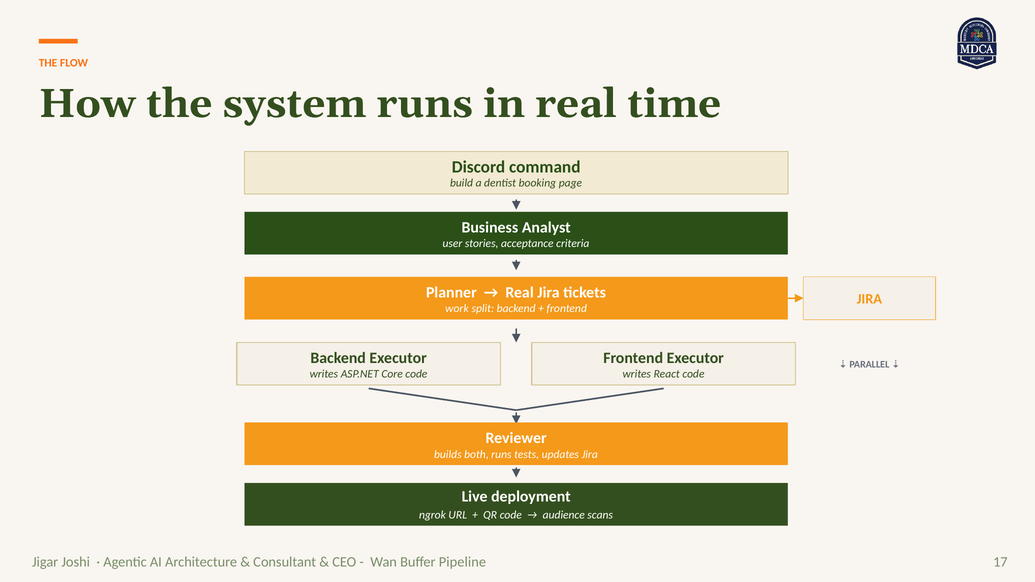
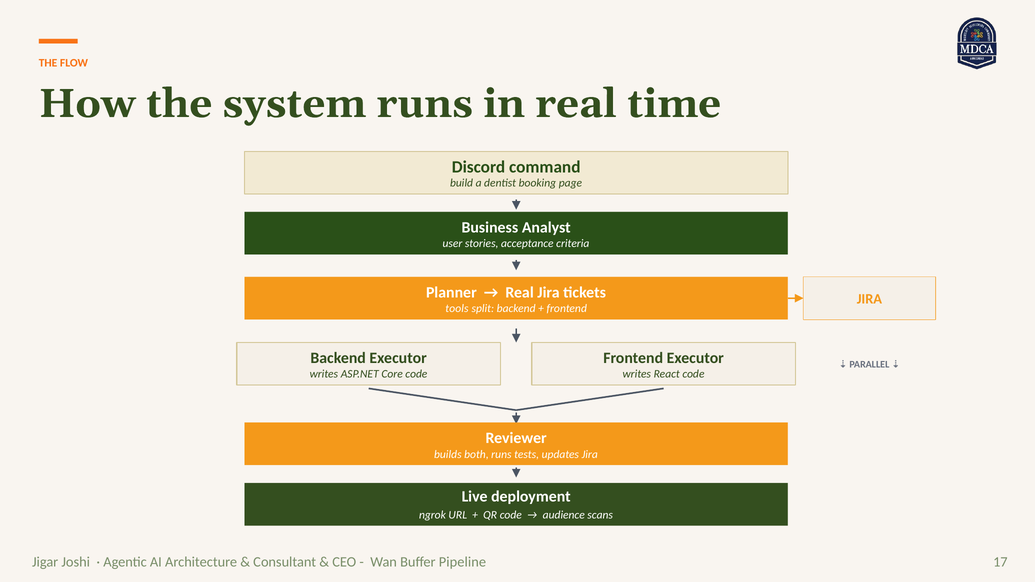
work: work -> tools (457, 309)
